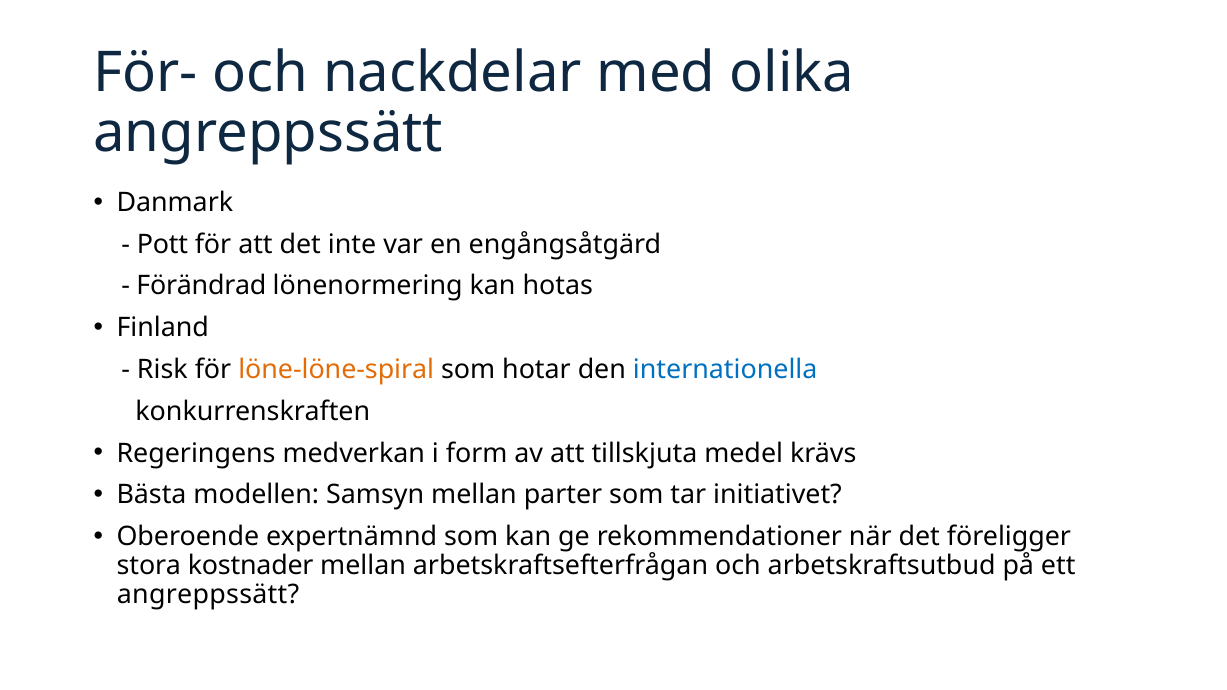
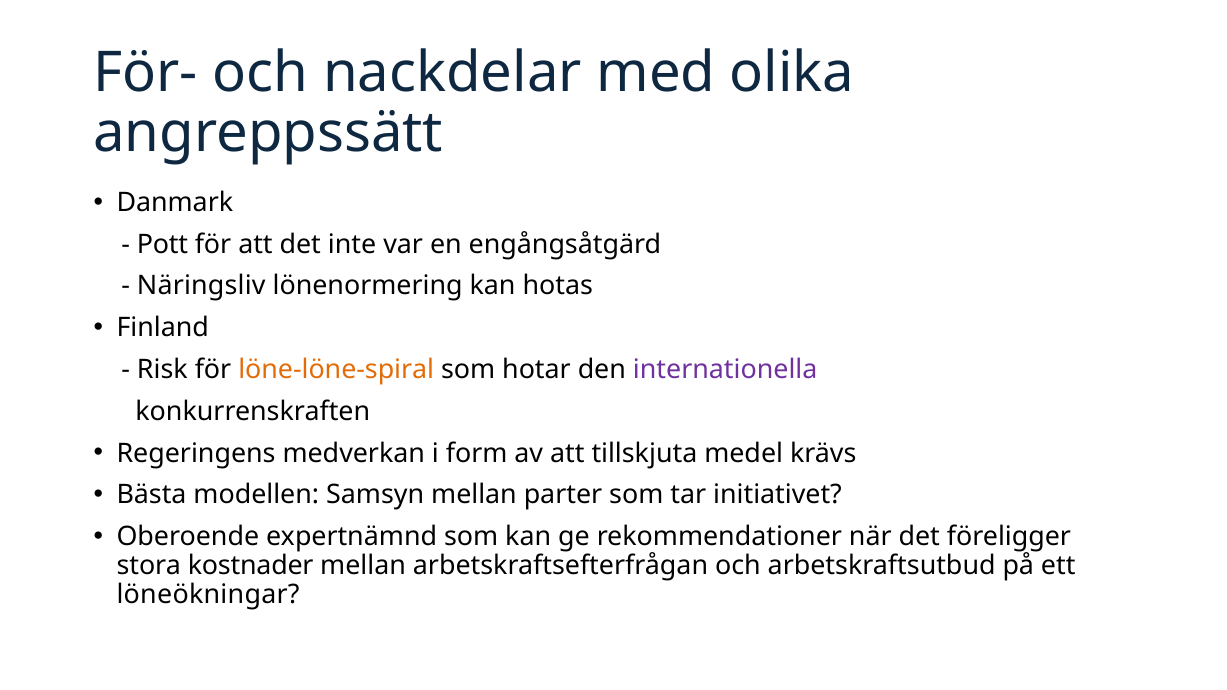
Förändrad: Förändrad -> Näringsliv (201, 286)
internationella colour: blue -> purple (725, 370)
angreppssätt: angreppssätt -> löneökningar (208, 595)
